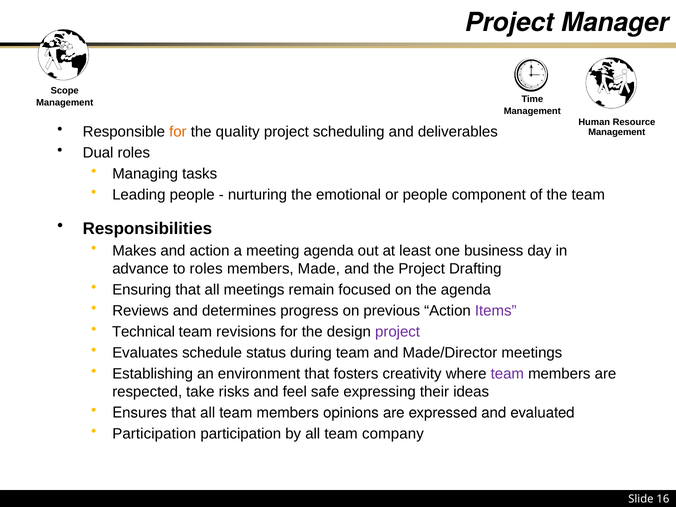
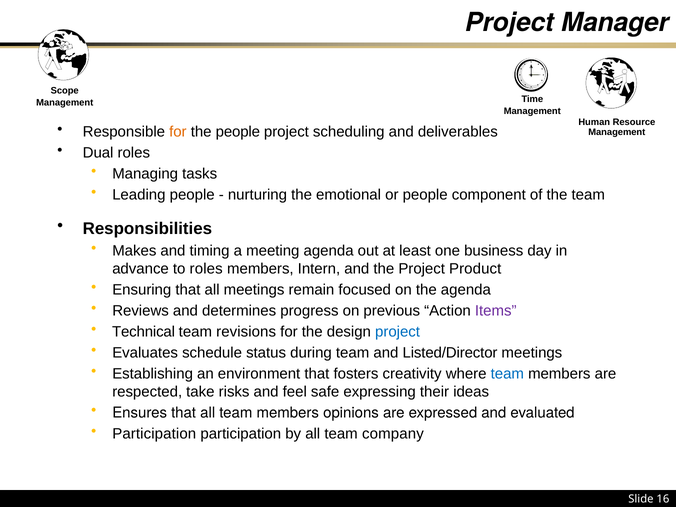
the quality: quality -> people (238, 132)
and action: action -> timing (210, 251)
Made: Made -> Intern (319, 269)
Drafting: Drafting -> Product (475, 269)
project colour: purple -> blue (398, 332)
Made/Director: Made/Director -> Listed/Director (450, 353)
team colour: purple -> blue (507, 374)
